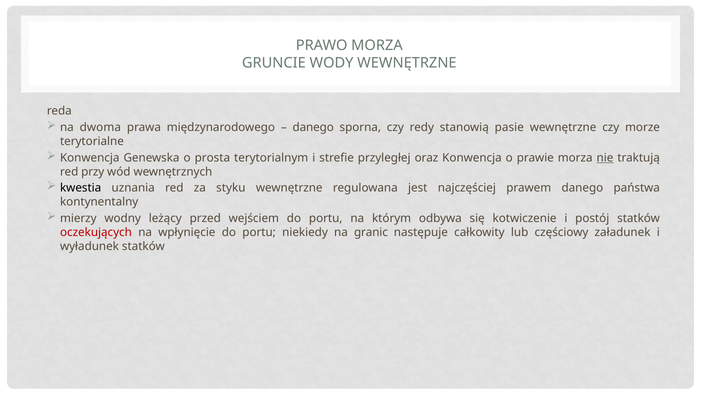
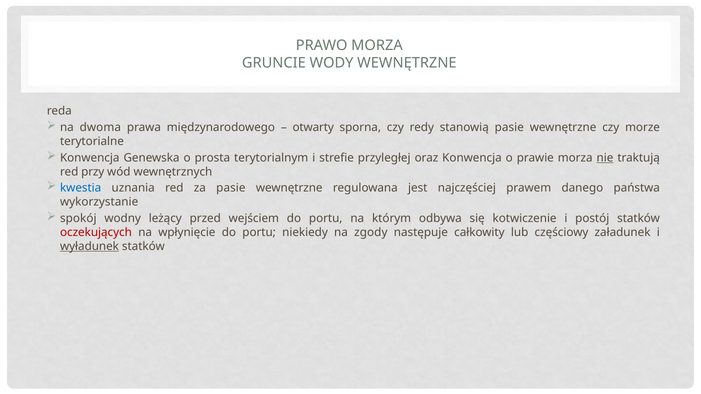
danego: danego -> otwarty (313, 128)
kwestia colour: black -> blue (81, 188)
za styku: styku -> pasie (231, 188)
kontynentalny: kontynentalny -> wykorzystanie (99, 202)
mierzy: mierzy -> spokój (78, 218)
granic: granic -> zgody (371, 232)
wyładunek underline: none -> present (90, 246)
